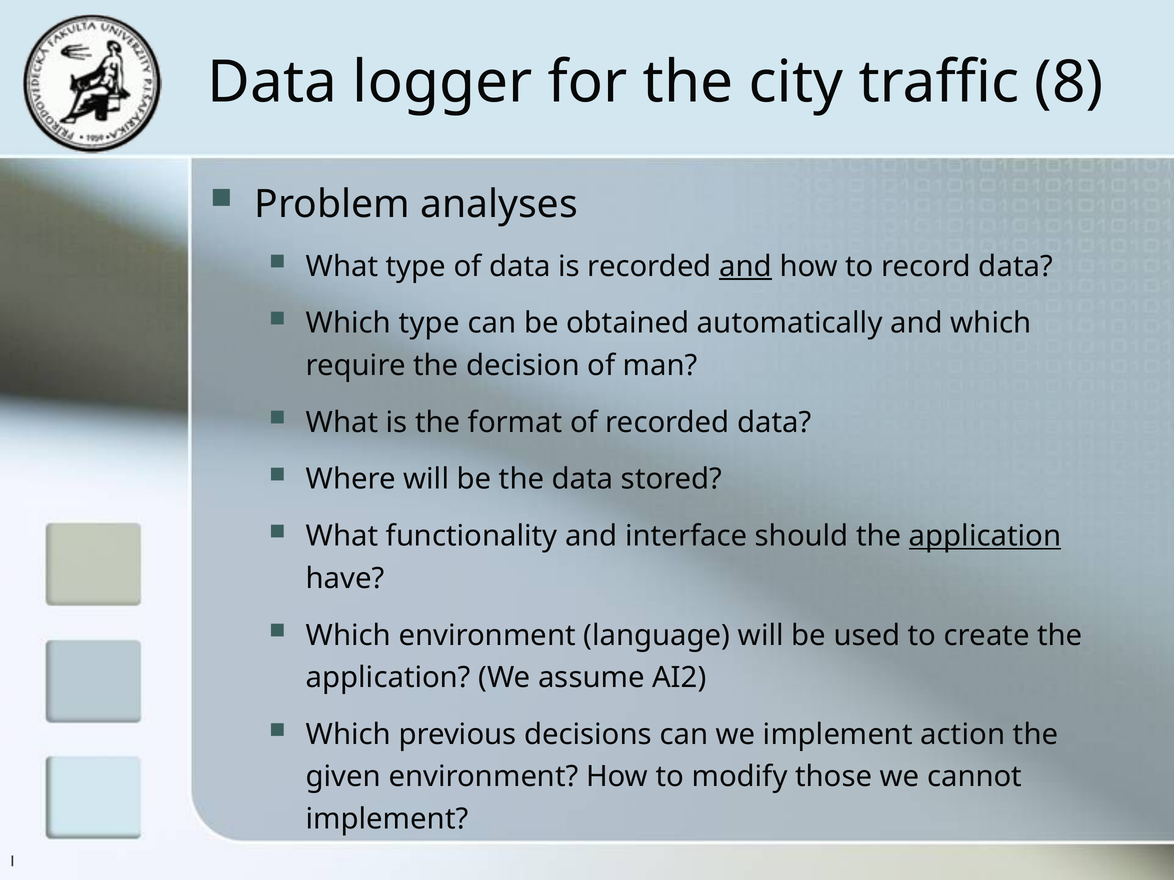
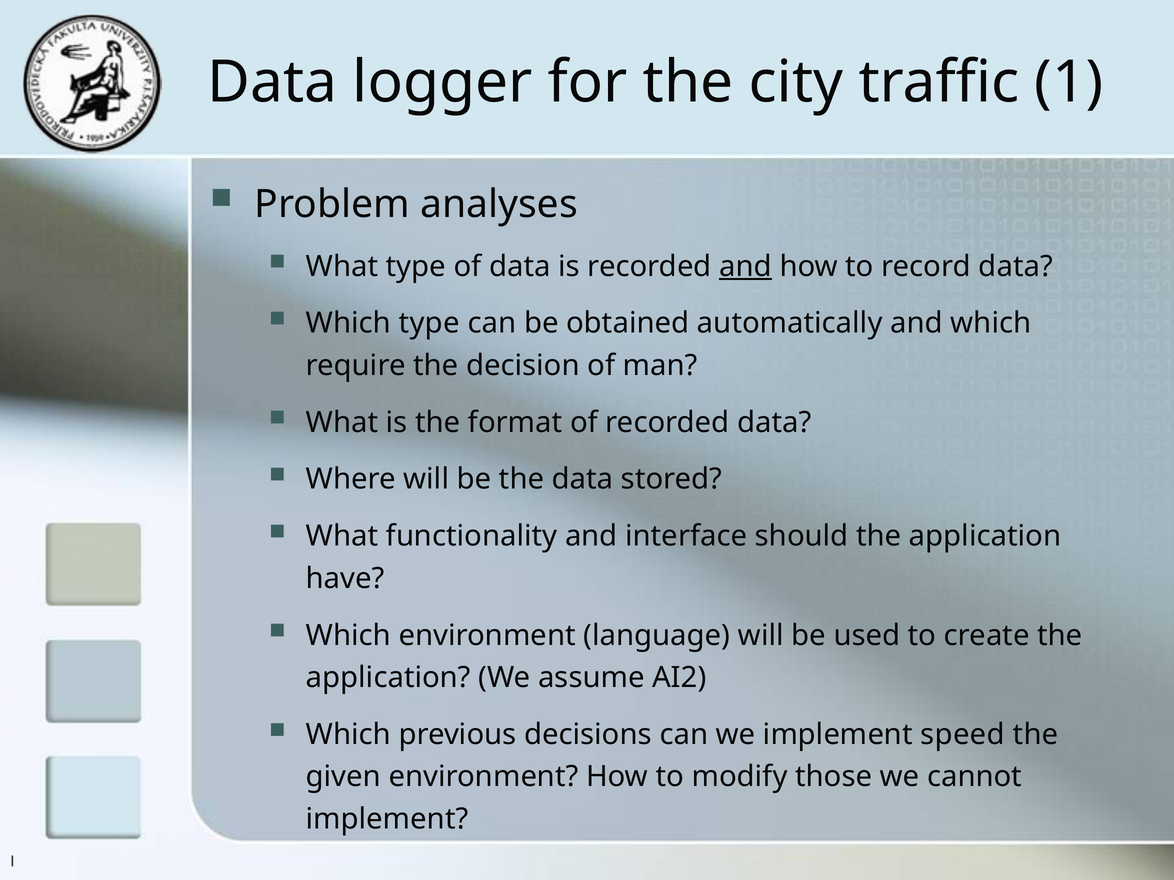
8: 8 -> 1 (1069, 82)
application underline: present -> none (985, 537)
action: action -> speed (963, 735)
